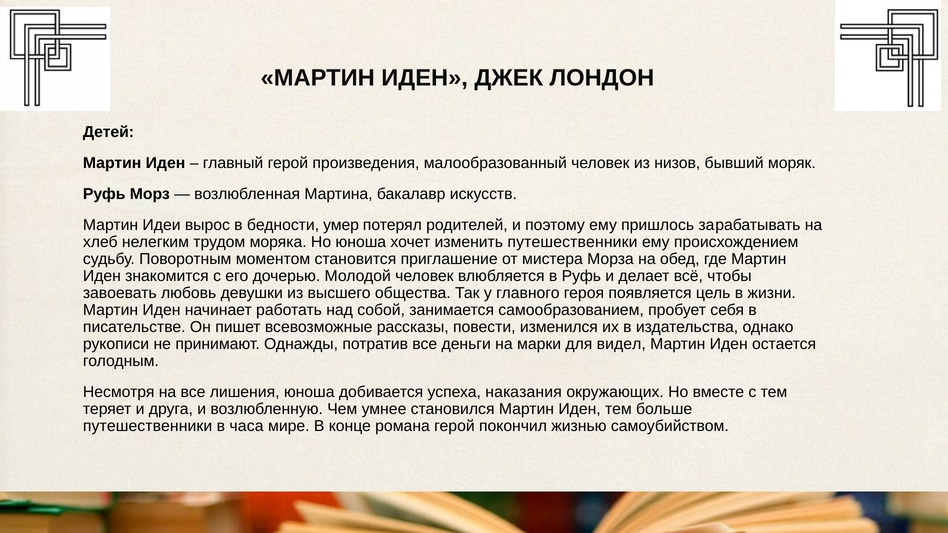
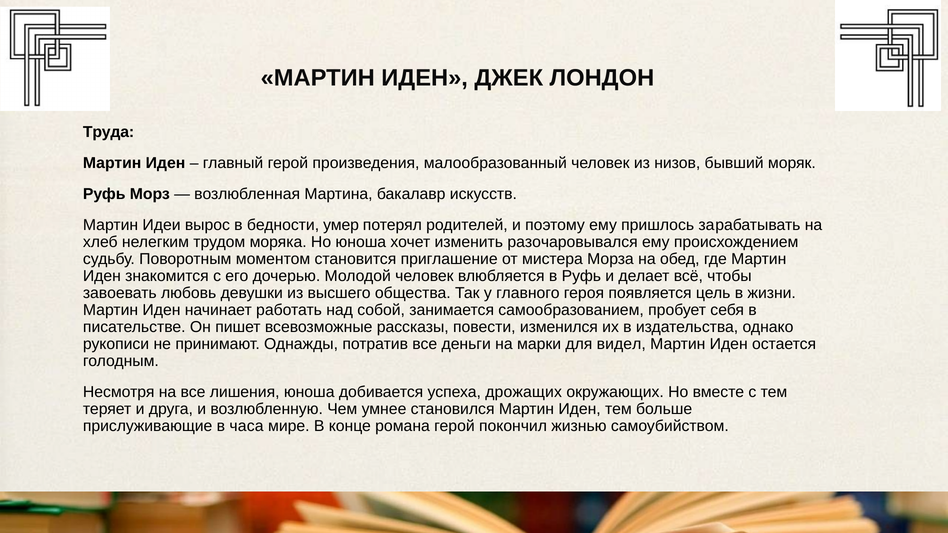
Детей: Детей -> Труда (109, 132)
изменить путешественники: путешественники -> разочаровывался (573, 242)
наказания: наказания -> дрожащих (524, 392)
путешественники: путешественники -> прислуживающие (148, 426)
